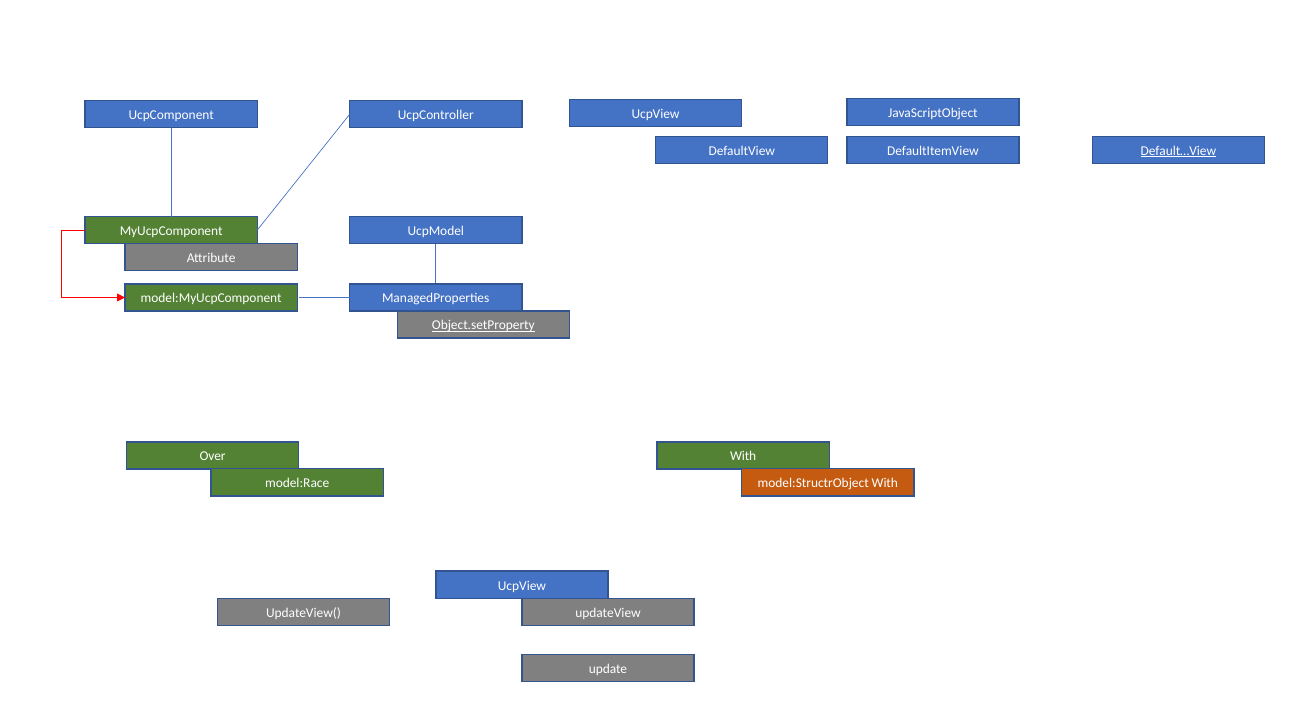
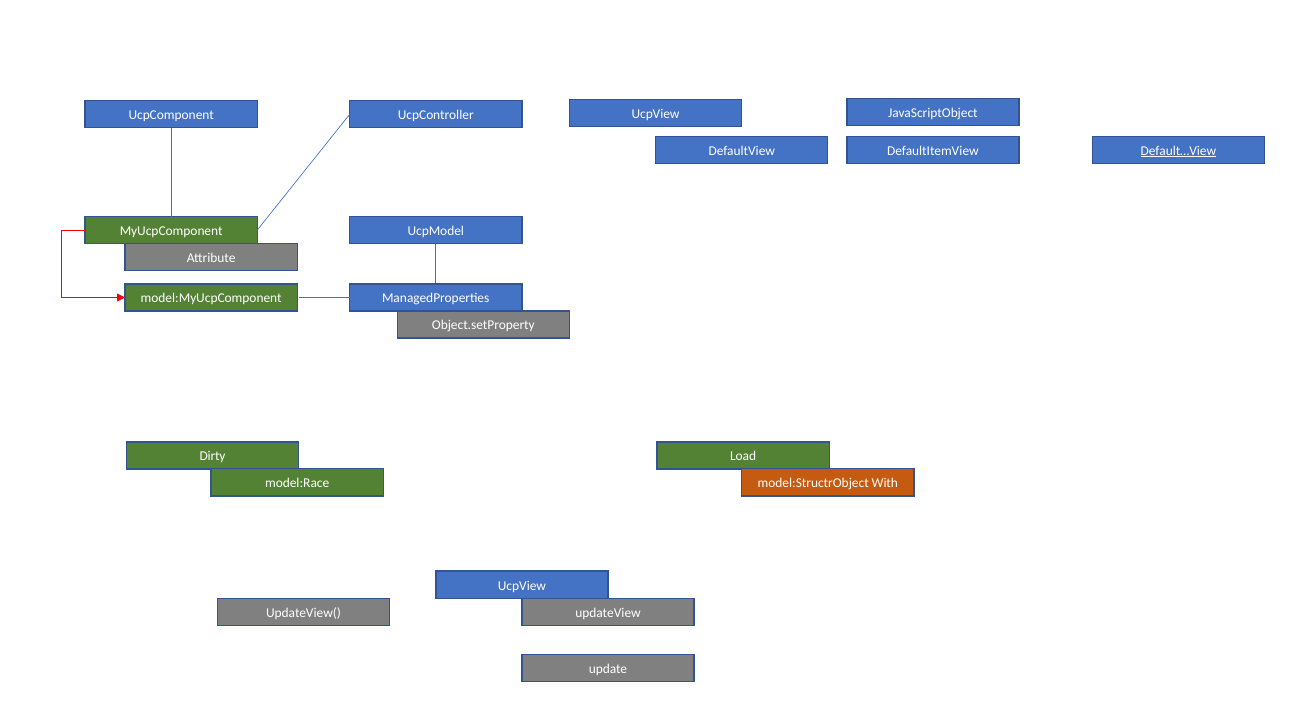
Object.setProperty underline: present -> none (483, 325)
Over: Over -> Dirty (213, 456)
With: With -> Load (743, 456)
